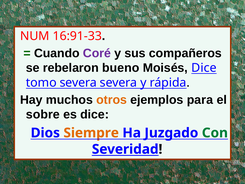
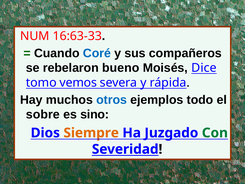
16:91-33: 16:91-33 -> 16:63-33 (77, 36)
Coré colour: purple -> blue (97, 53)
tomo severa: severa -> vemos (78, 83)
otros colour: orange -> blue (112, 100)
para: para -> todo (200, 100)
es dice: dice -> sino (95, 114)
